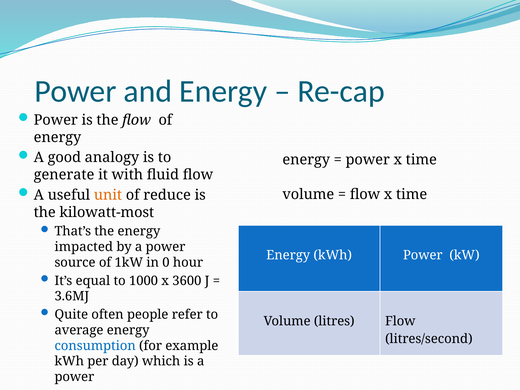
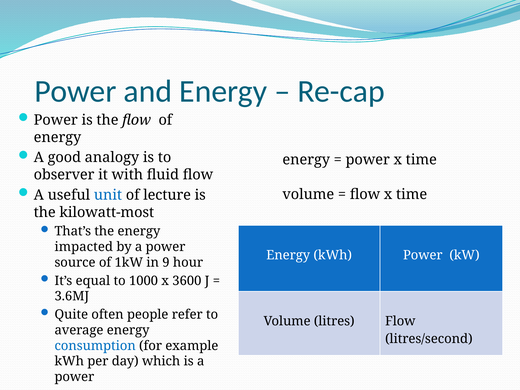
generate: generate -> observer (64, 175)
unit colour: orange -> blue (108, 195)
reduce: reduce -> lecture (167, 195)
0: 0 -> 9 (166, 263)
